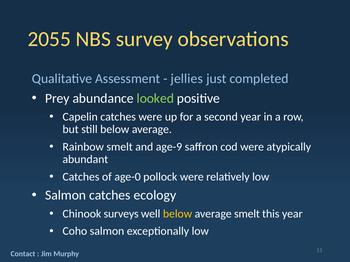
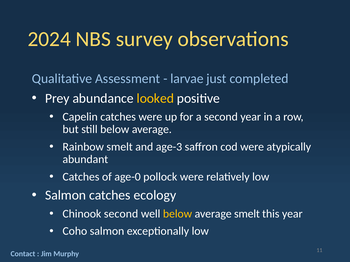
2055: 2055 -> 2024 (49, 39)
jellies: jellies -> larvae (187, 79)
looked colour: light green -> yellow (155, 98)
age-9: age-9 -> age-3 (169, 147)
Chinook surveys: surveys -> second (121, 214)
